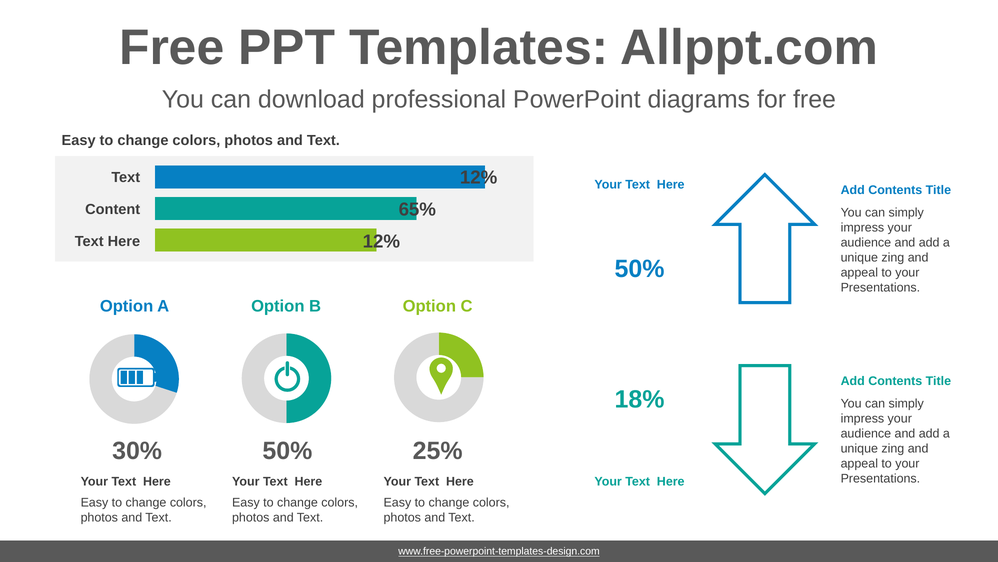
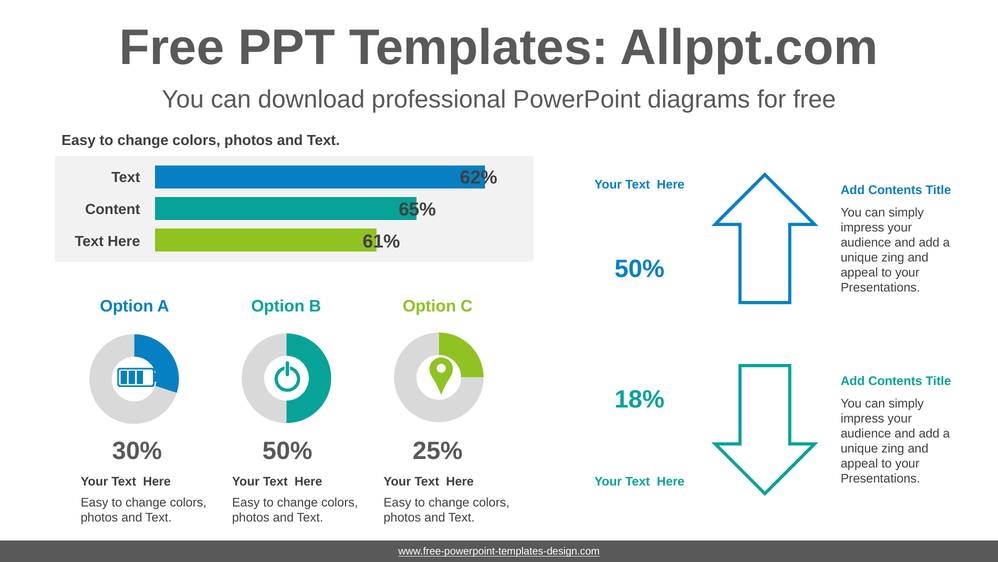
12%: 12% -> 62% (479, 177)
12%: 12% -> 61% (381, 241)
